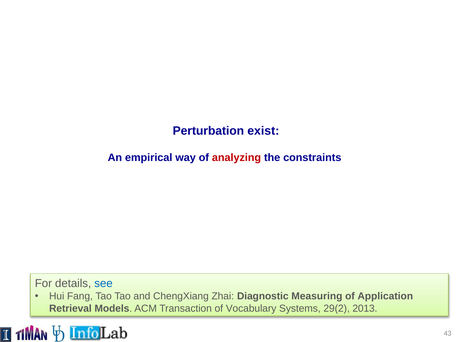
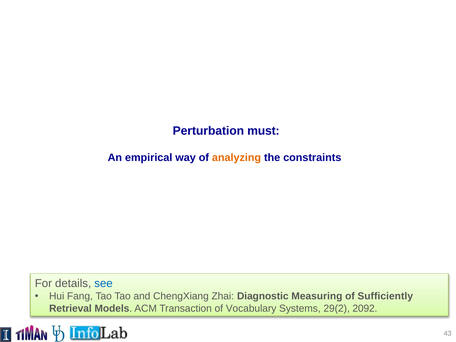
exist: exist -> must (263, 131)
analyzing colour: red -> orange (237, 158)
Application: Application -> Sufficiently (385, 296)
2013: 2013 -> 2092 (365, 308)
